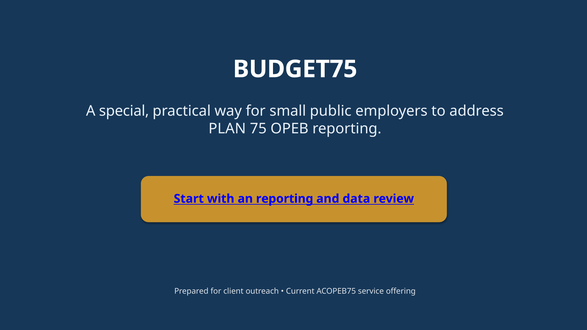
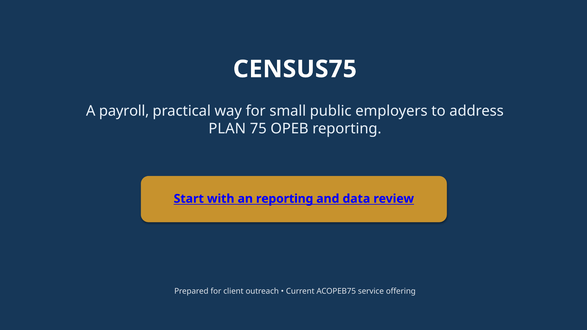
BUDGET75: BUDGET75 -> CENSUS75 (295, 69)
special: special -> payroll (124, 111)
